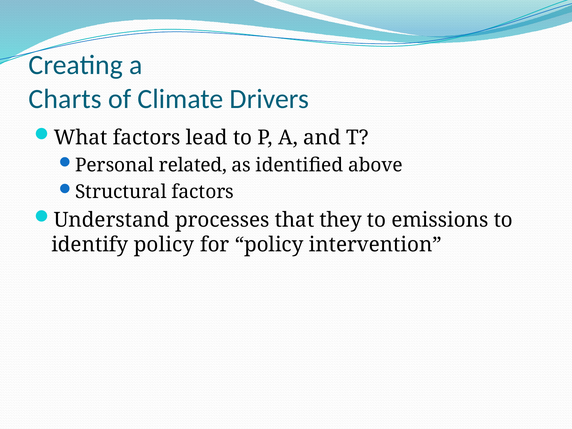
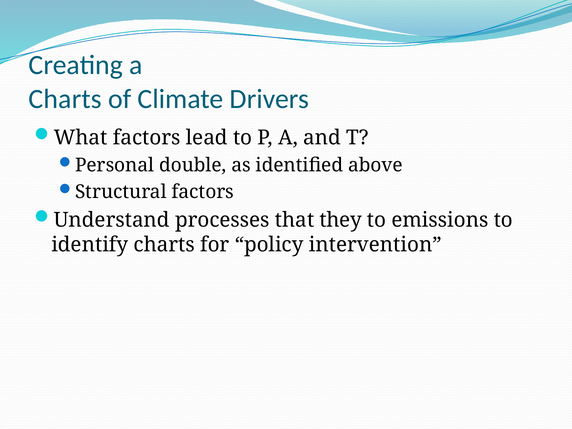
related: related -> double (193, 165)
identify policy: policy -> charts (164, 245)
